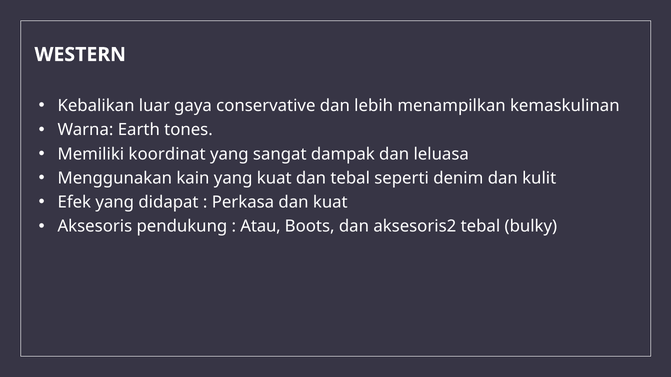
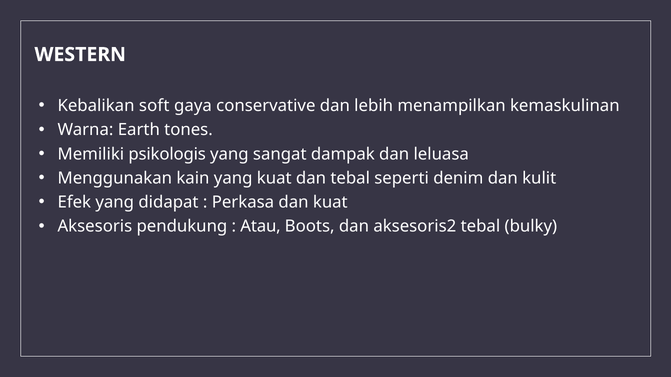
luar: luar -> soft (154, 106)
koordinat: koordinat -> psikologis (167, 154)
